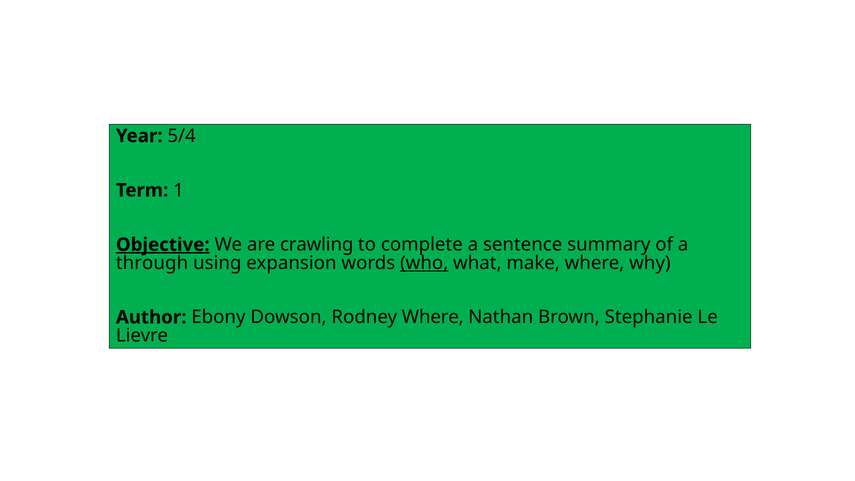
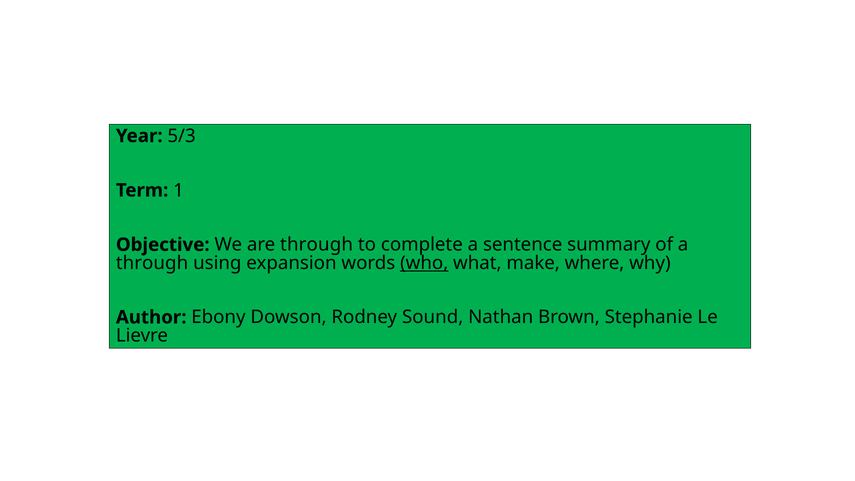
5/4: 5/4 -> 5/3 (182, 136)
Objective underline: present -> none (163, 245)
are crawling: crawling -> through (317, 245)
Rodney Where: Where -> Sound (433, 317)
